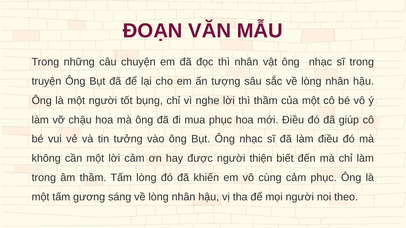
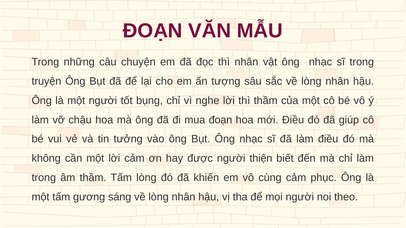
mua phục: phục -> đoạn (221, 120)
